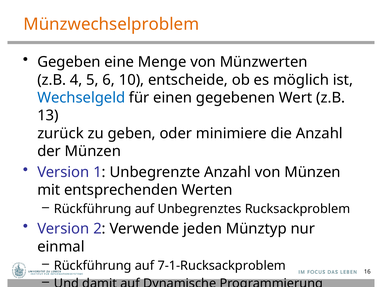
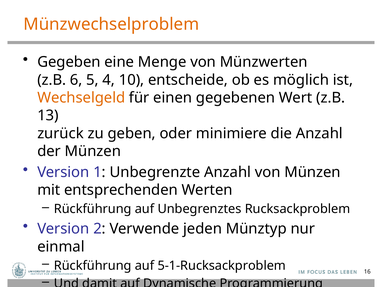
4: 4 -> 6 (76, 80)
6: 6 -> 4 (109, 80)
Wechselgeld colour: blue -> orange (81, 98)
7-1-Rucksackproblem: 7-1-Rucksackproblem -> 5-1-Rucksackproblem (222, 265)
